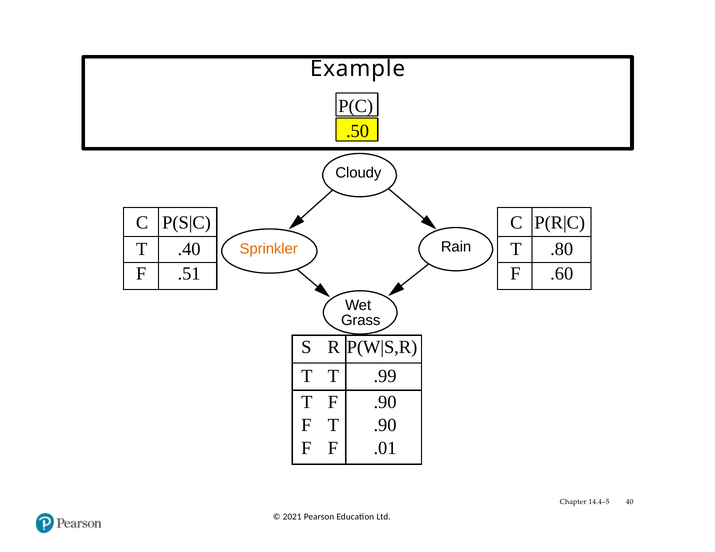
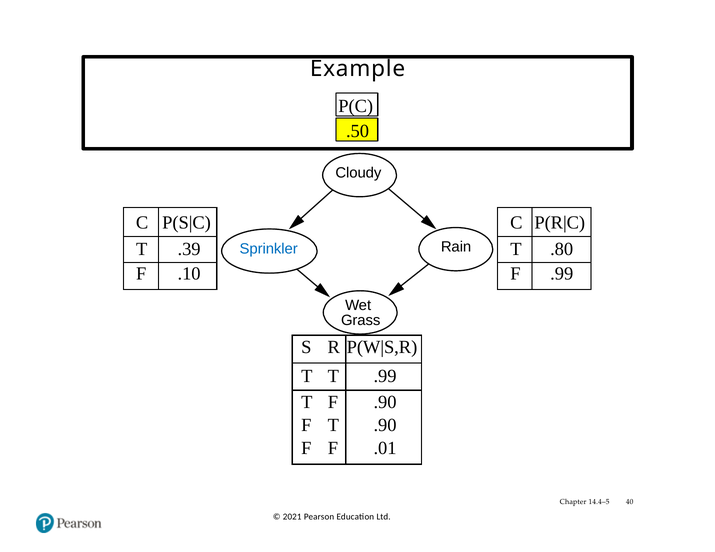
.40: .40 -> .39 (189, 249)
Sprinkler colour: orange -> blue (269, 249)
.51: .51 -> .10 (189, 274)
F .60: .60 -> .99 (562, 274)
